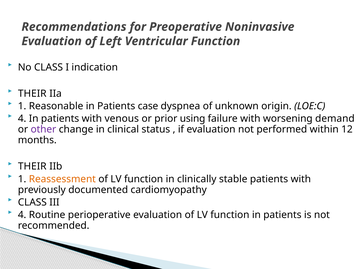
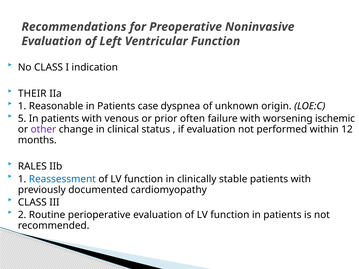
4: 4 -> 5 (22, 119)
using: using -> often (192, 119)
demand: demand -> ischemic (335, 119)
THEIR: THEIR -> RALES (32, 167)
Reassessment colour: orange -> blue (62, 179)
4: 4 -> 2 (22, 215)
